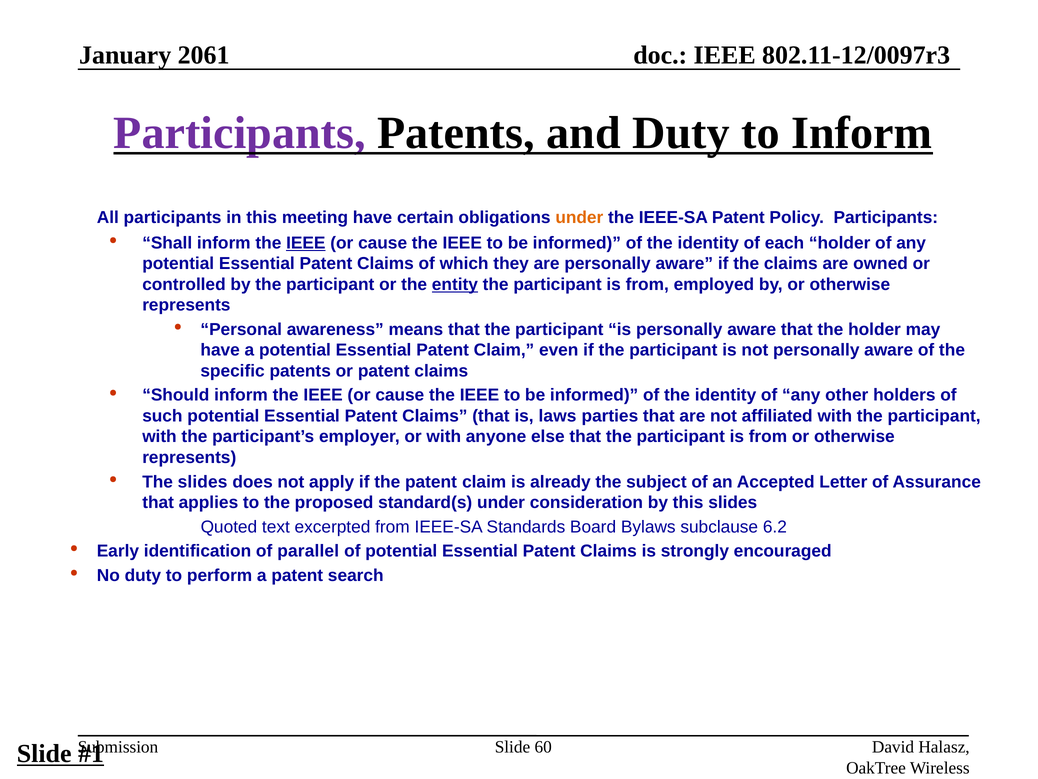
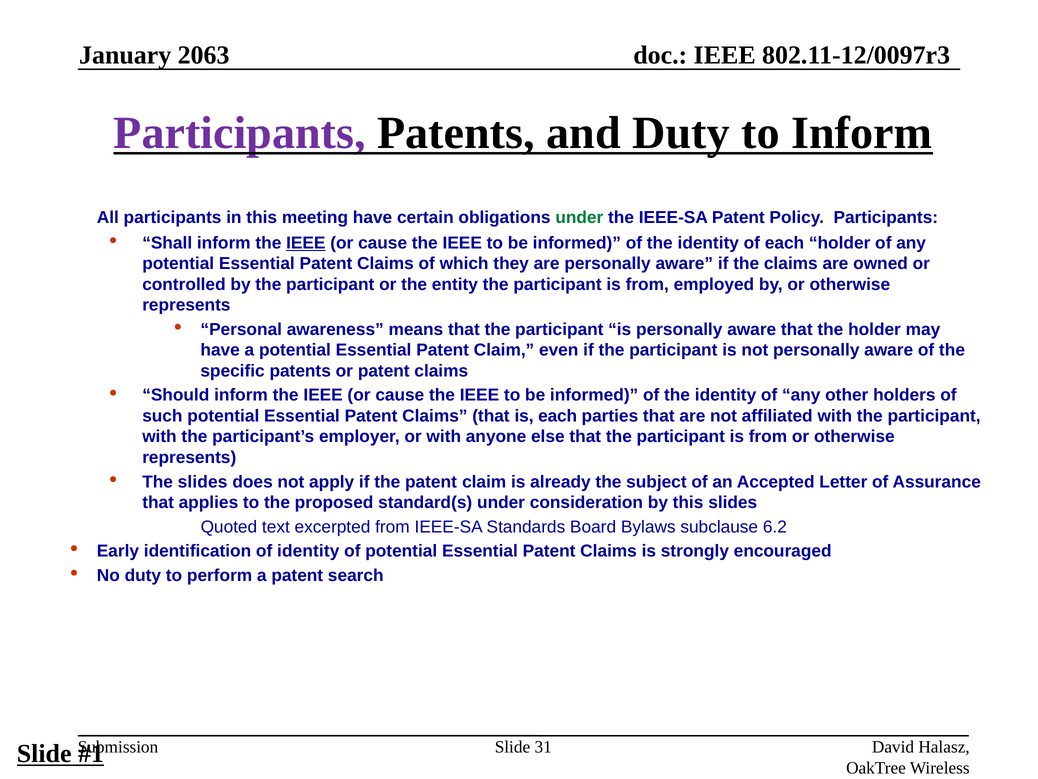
2061: 2061 -> 2063 (204, 55)
under colour: orange -> green (579, 217)
entity underline: present -> none (455, 284)
is laws: laws -> each (558, 416)
of parallel: parallel -> identity (308, 551)
60: 60 -> 31 (543, 747)
